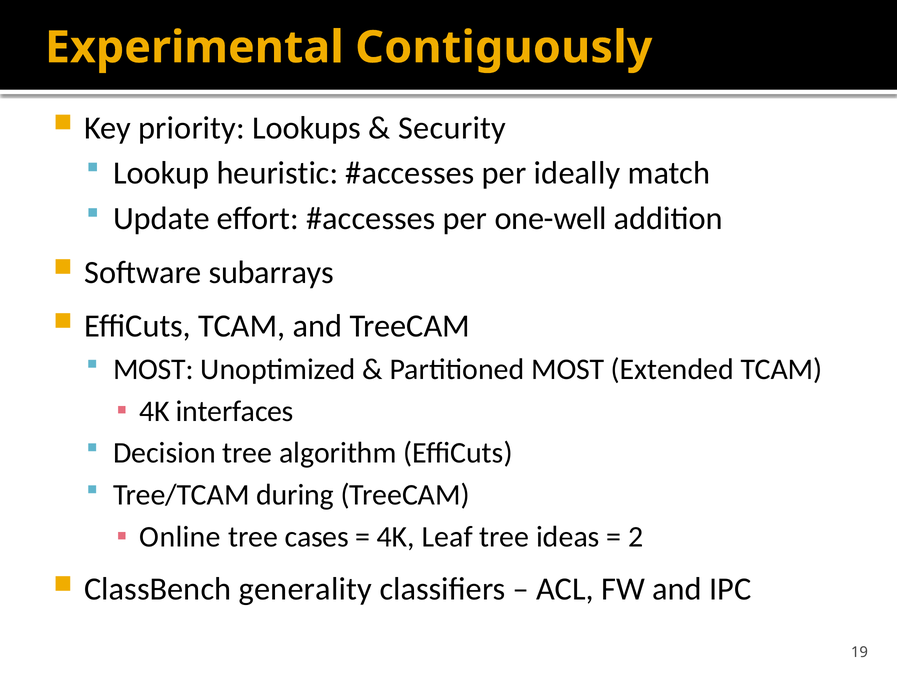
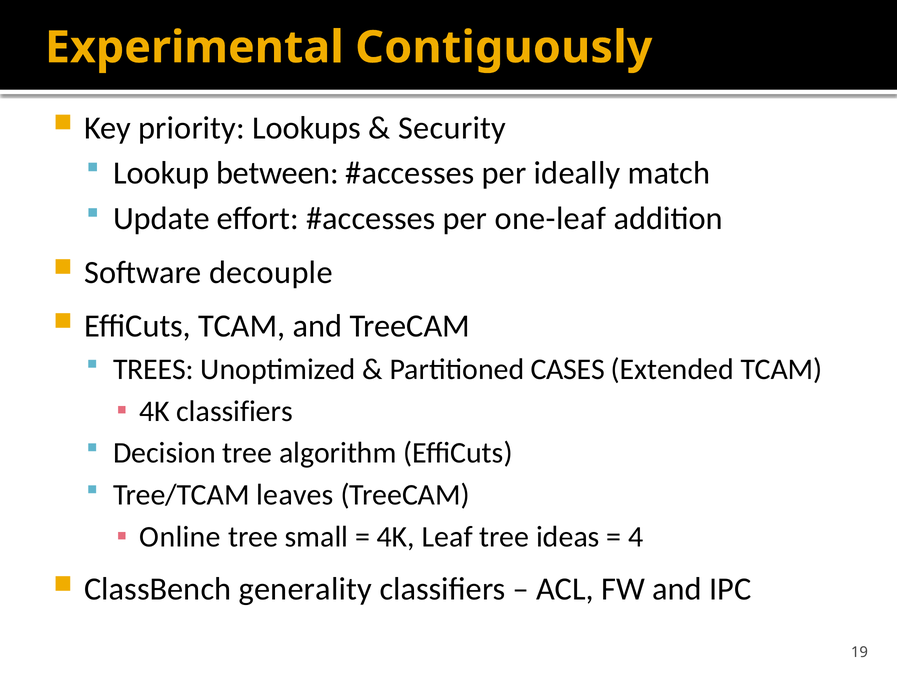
heuristic: heuristic -> between (278, 173)
one-well: one-well -> one-leaf (550, 218)
subarrays: subarrays -> decouple (271, 272)
MOST: MOST -> TREES (153, 369)
Partitioned MOST: MOST -> CASES (568, 369)
4K interfaces: interfaces -> classifiers (235, 411)
during: during -> leaves (295, 495)
cases: cases -> small (317, 537)
2: 2 -> 4 (636, 537)
